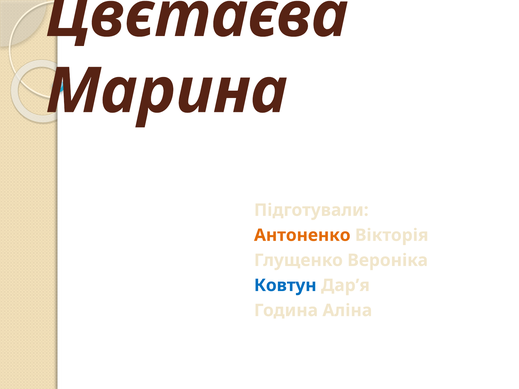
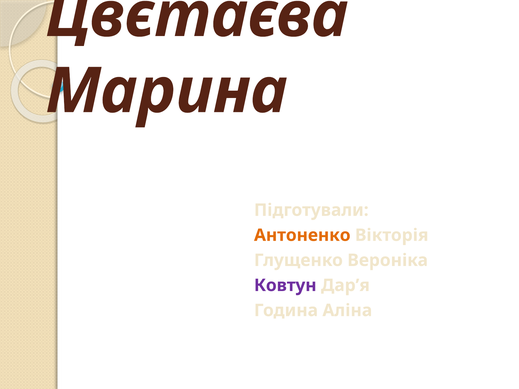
Ковтун colour: blue -> purple (285, 286)
